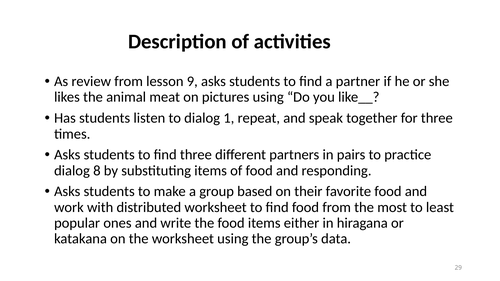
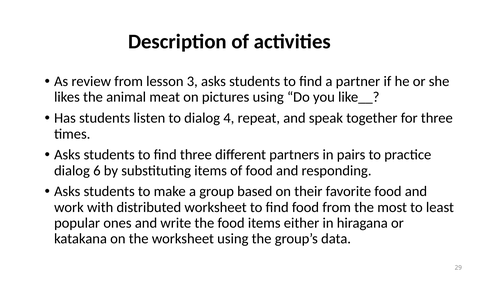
9: 9 -> 3 (192, 82)
1: 1 -> 4 (229, 118)
8: 8 -> 6 (97, 171)
